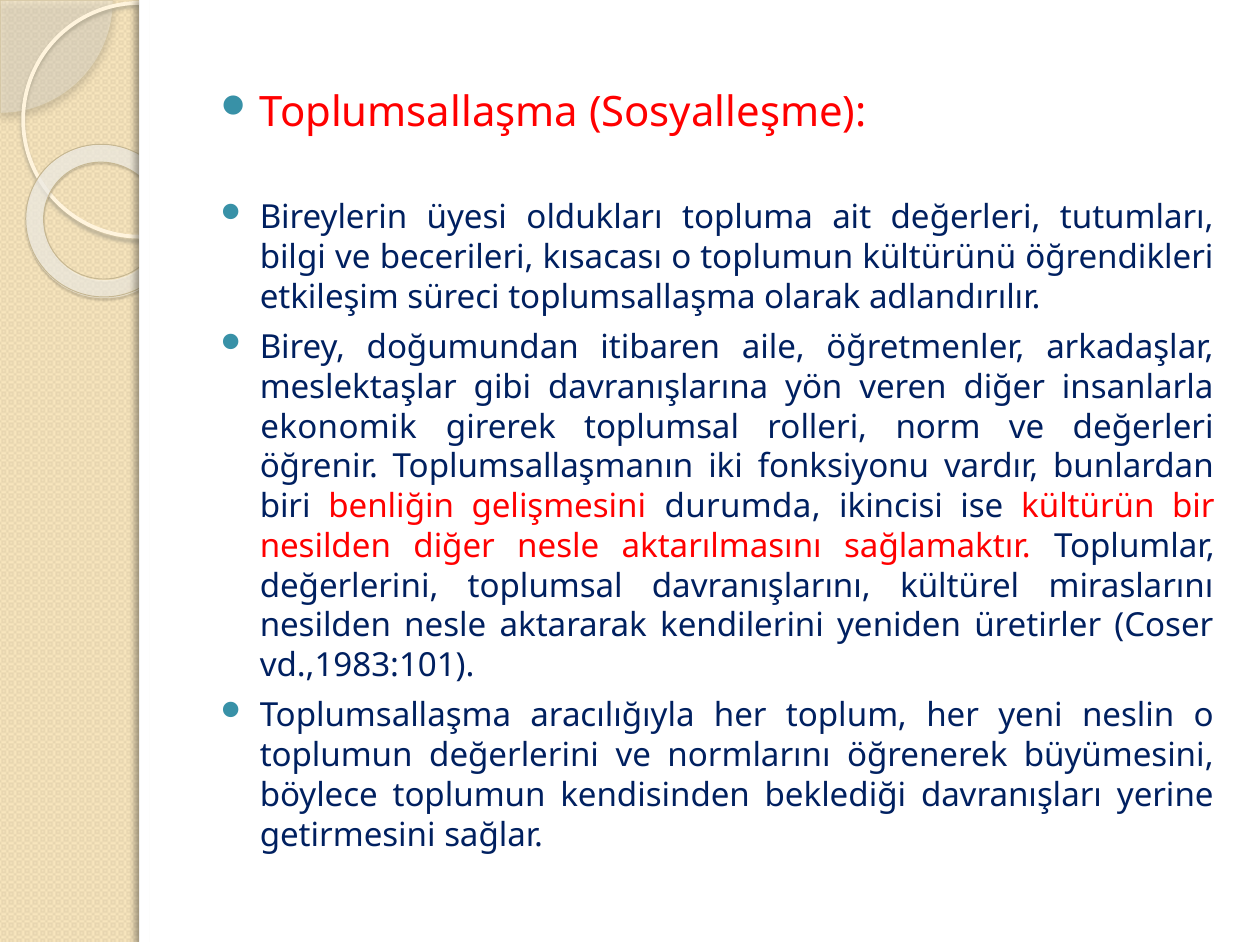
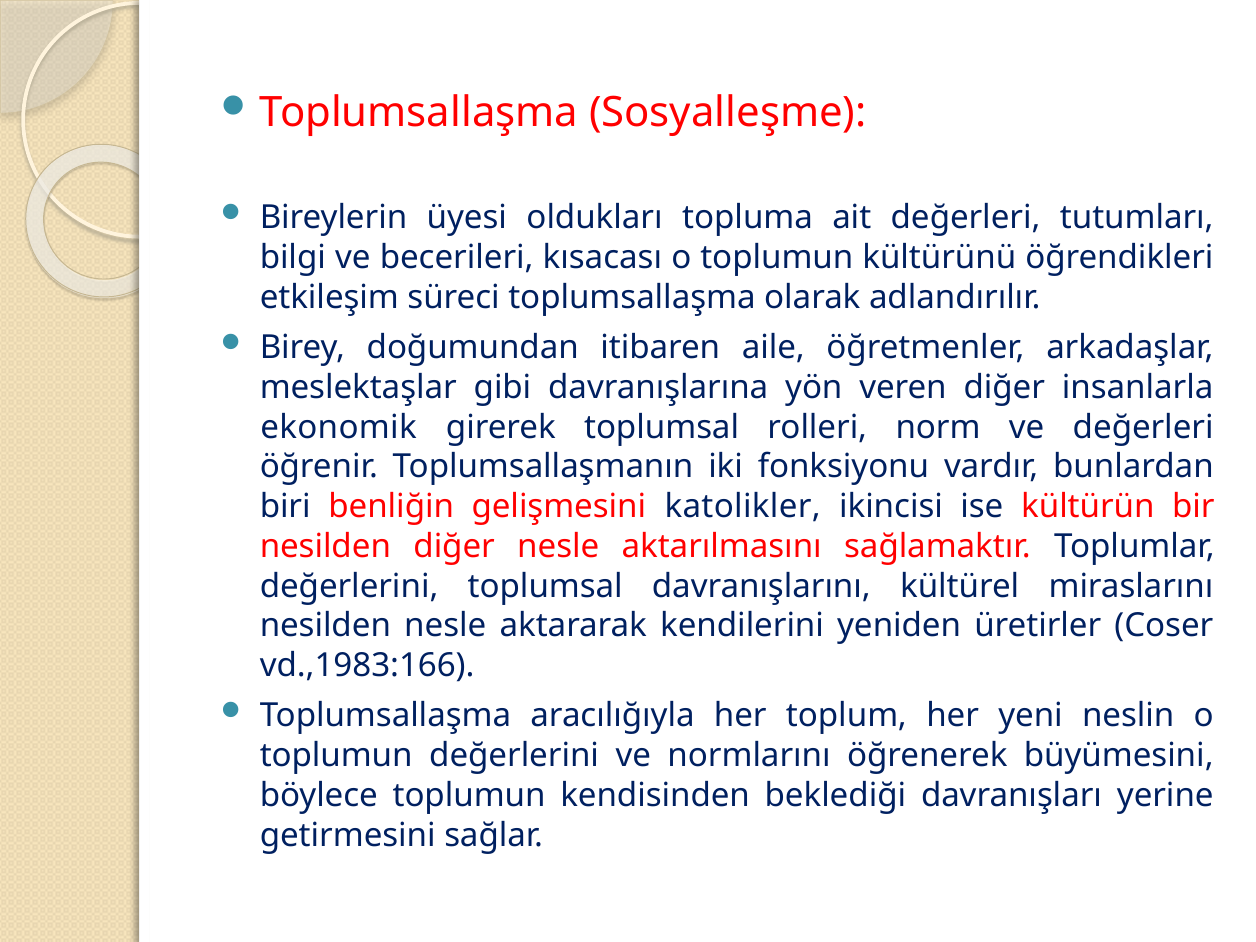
durumda: durumda -> katolikler (743, 507)
vd.,1983:101: vd.,1983:101 -> vd.,1983:166 (367, 666)
